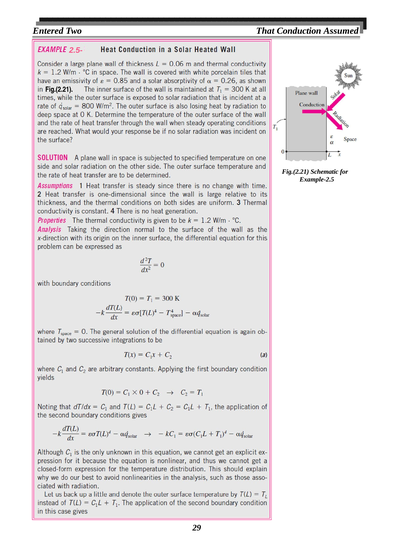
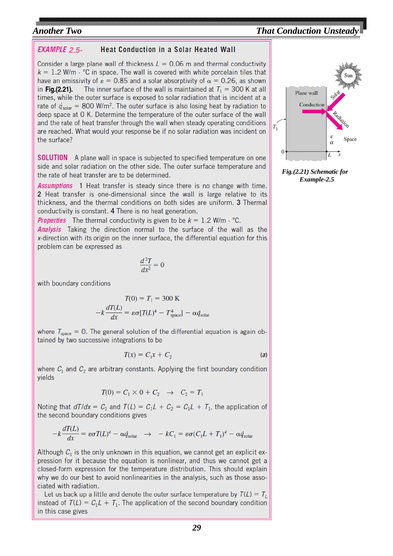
Entered: Entered -> Another (48, 31)
Assumed: Assumed -> Unsteady (341, 31)
